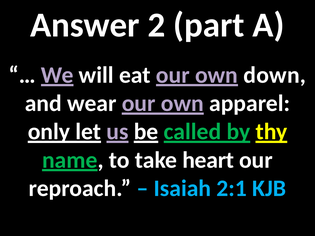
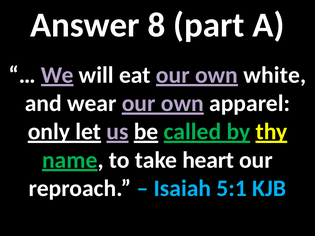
2: 2 -> 8 (156, 25)
down: down -> white (275, 75)
2:1: 2:1 -> 5:1 (232, 189)
